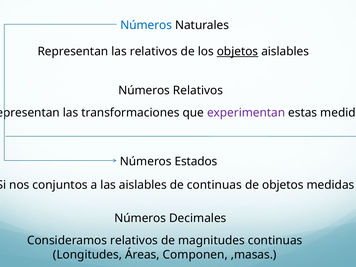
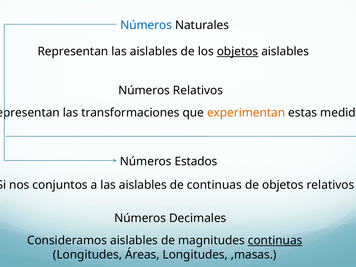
Representan las relativos: relativos -> aislables (154, 51)
experimentan colour: purple -> orange (246, 113)
objetos medidas: medidas -> relativos (330, 185)
Consideramos relativos: relativos -> aislables (134, 241)
continuas underline: none -> present (275, 241)
Áreas Componen: Componen -> Longitudes (195, 255)
